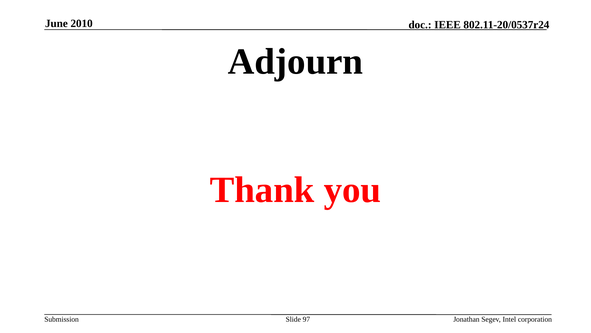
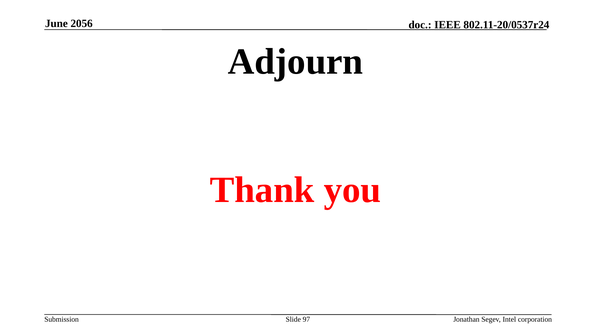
2010: 2010 -> 2056 (82, 23)
